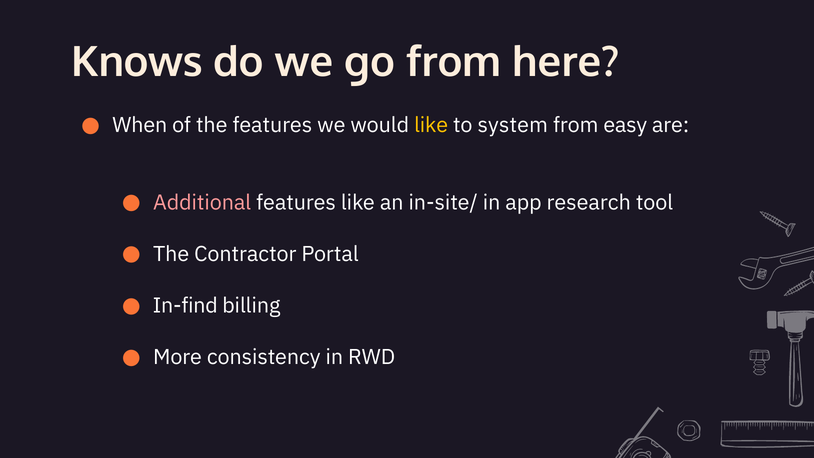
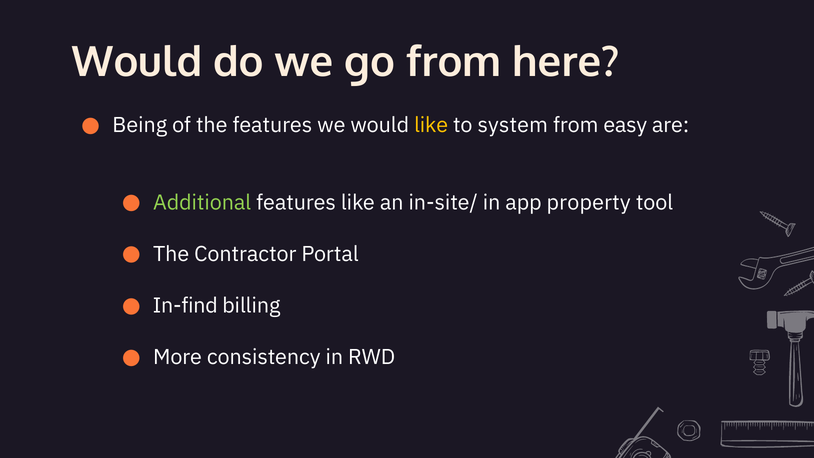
Knows: Knows -> Would (137, 62)
When: When -> Being (140, 125)
Additional colour: pink -> light green (202, 202)
research: research -> property (589, 202)
